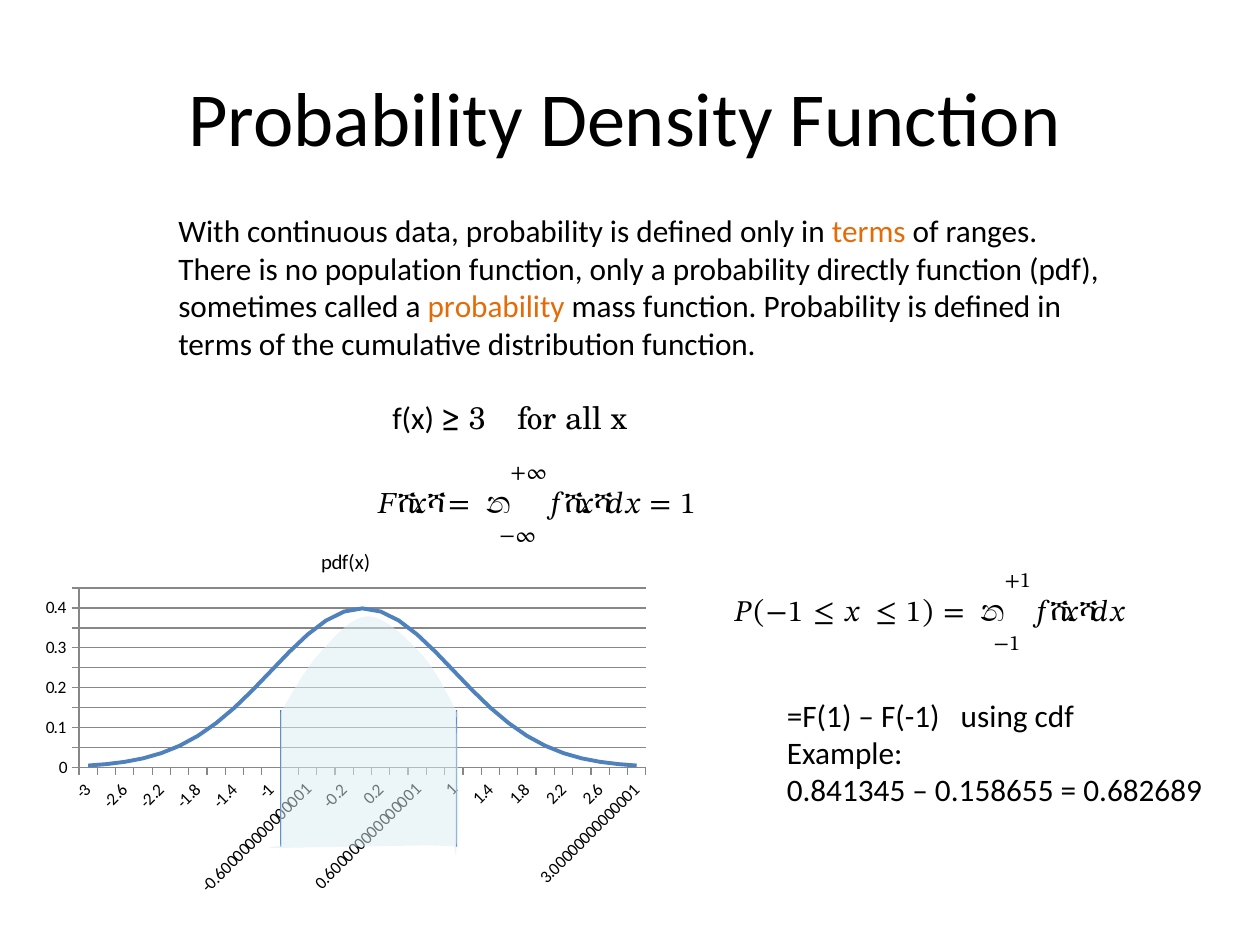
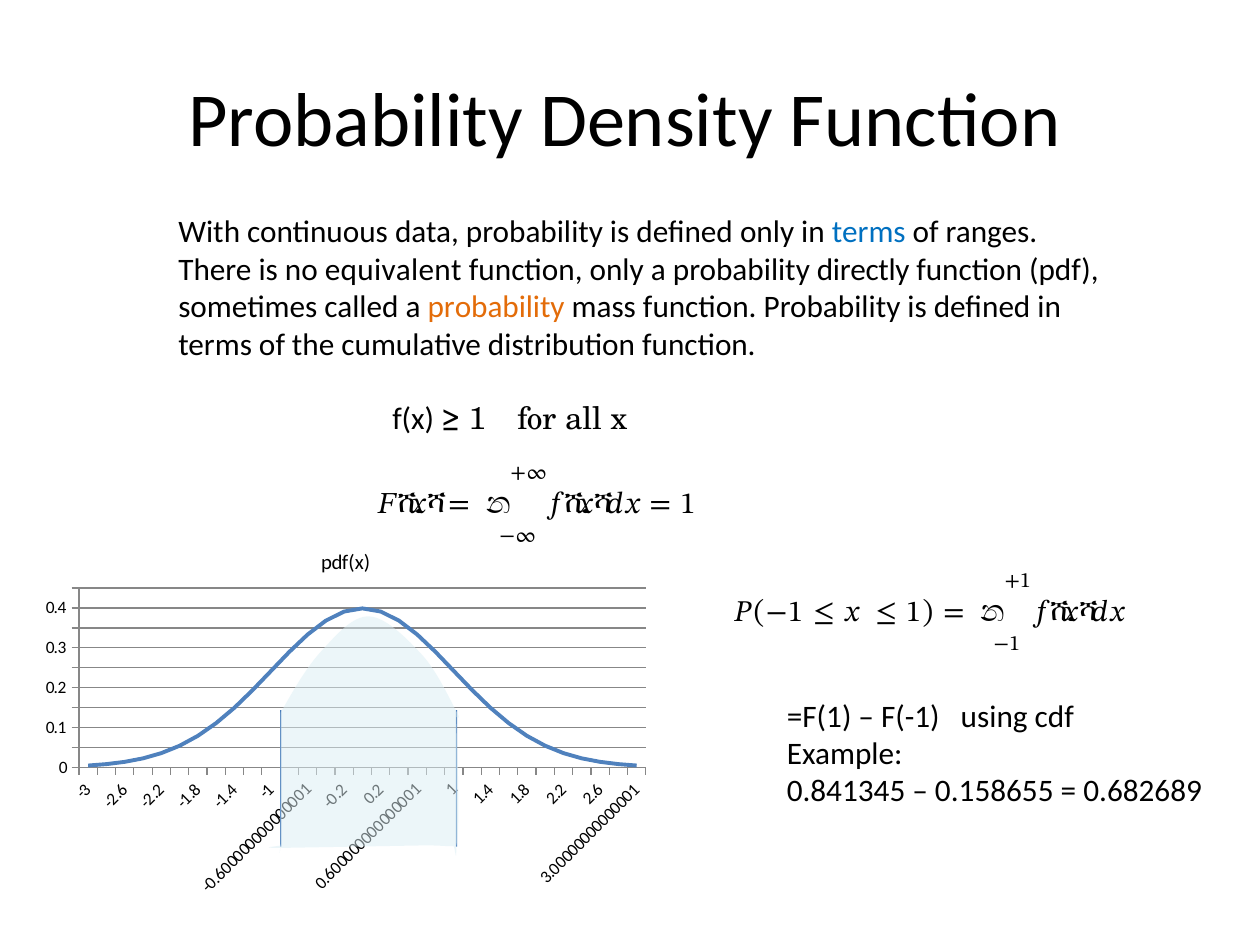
terms colour: orange -> blue (869, 233)
population: population -> equivalent (393, 270)
3: 3 -> 1 (477, 419)
